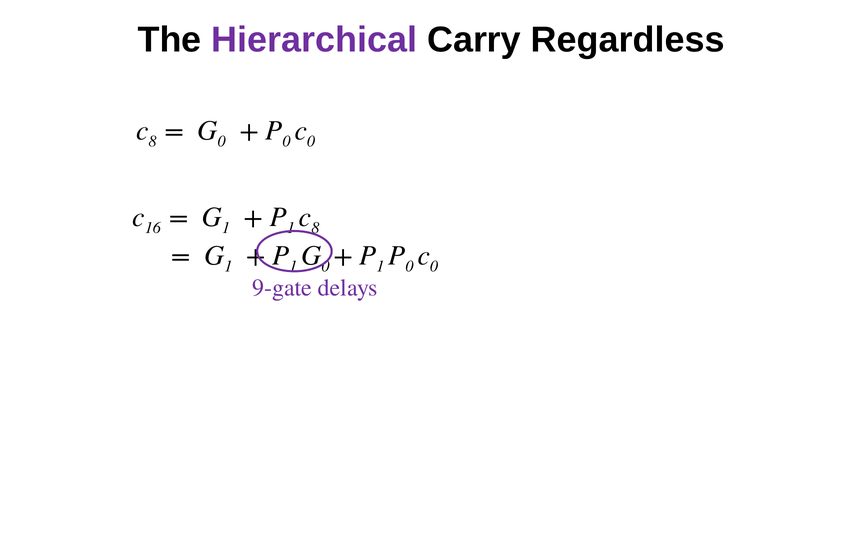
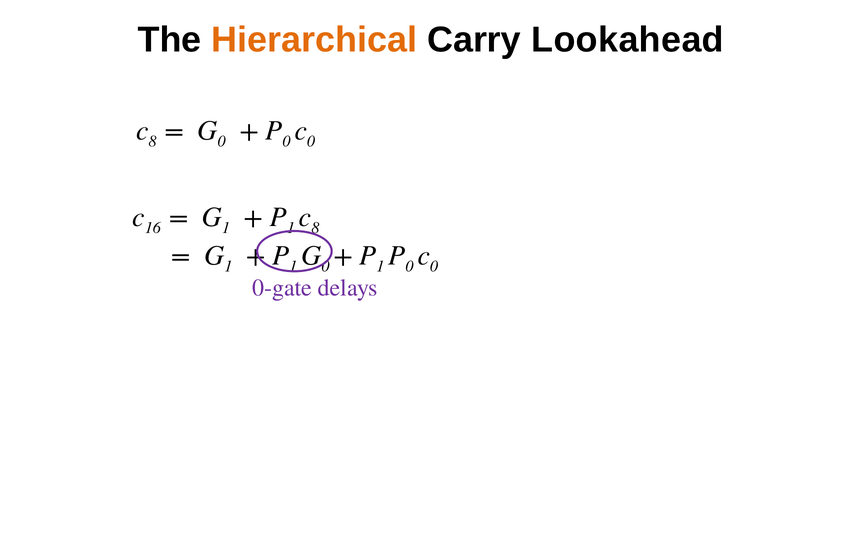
Hierarchical colour: purple -> orange (314, 40)
Regardless: Regardless -> Lookahead (628, 40)
9-gate: 9-gate -> 0-gate (282, 288)
